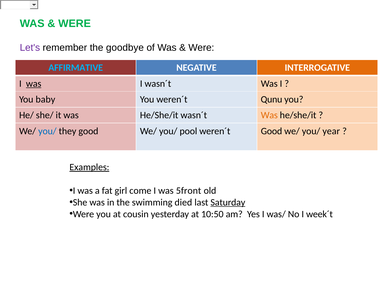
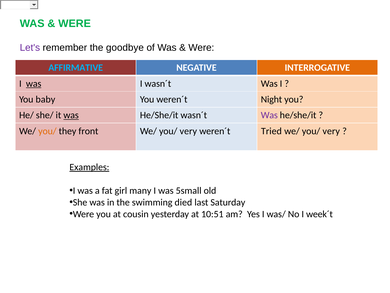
Qunu: Qunu -> Night (271, 99)
was underline: none -> present (71, 115)
Was colour: orange -> purple (269, 115)
you/ colour: blue -> orange (47, 131)
they good: good -> front (88, 131)
pool: pool -> very (188, 131)
weren´t Good: Good -> Tried (271, 131)
year: year -> very (331, 131)
come: come -> many (140, 190)
5front: 5front -> 5small (189, 190)
Saturday underline: present -> none (228, 202)
10:50: 10:50 -> 10:51 (212, 214)
